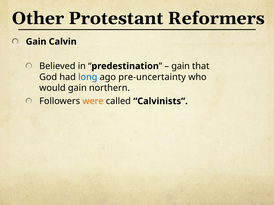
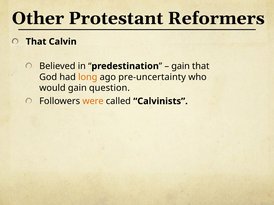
Gain: Gain -> That (36, 42)
long colour: blue -> orange (88, 77)
northern: northern -> question (109, 88)
